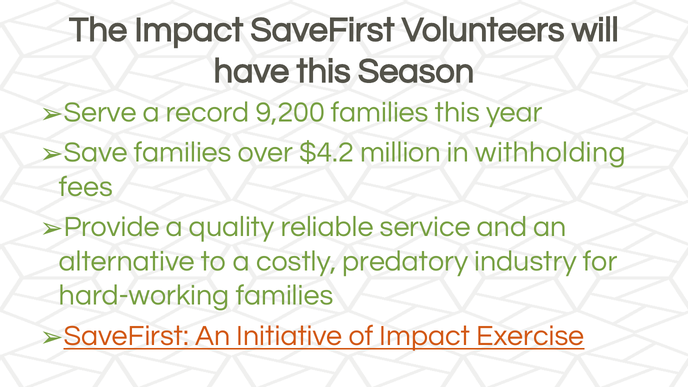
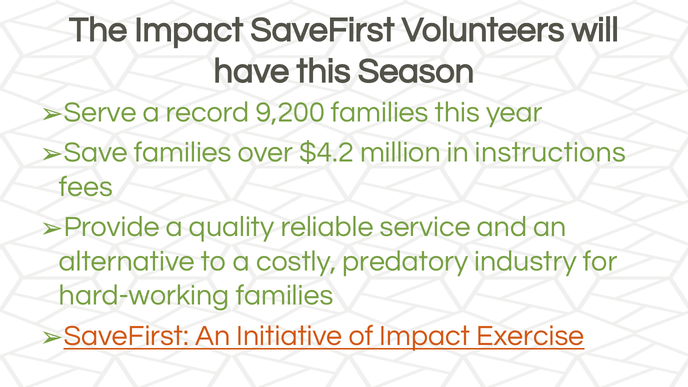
withholding: withholding -> instructions (551, 152)
